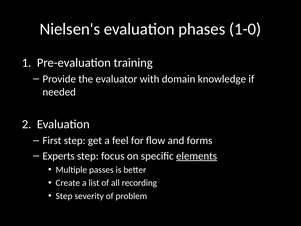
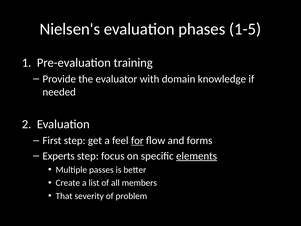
1-0: 1-0 -> 1-5 (245, 29)
for underline: none -> present (137, 140)
recording: recording -> members (139, 183)
Step: Step -> That (64, 196)
